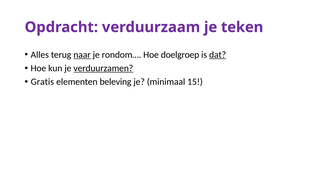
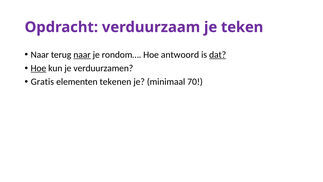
Alles: Alles -> Naar (40, 55)
doelgroep: doelgroep -> antwoord (180, 55)
Hoe underline: none -> present (38, 68)
verduurzamen underline: present -> none (103, 68)
beleving: beleving -> tekenen (115, 82)
15: 15 -> 70 (195, 82)
